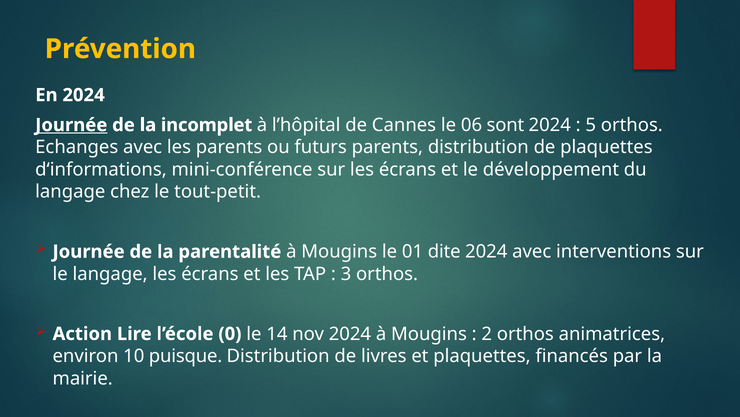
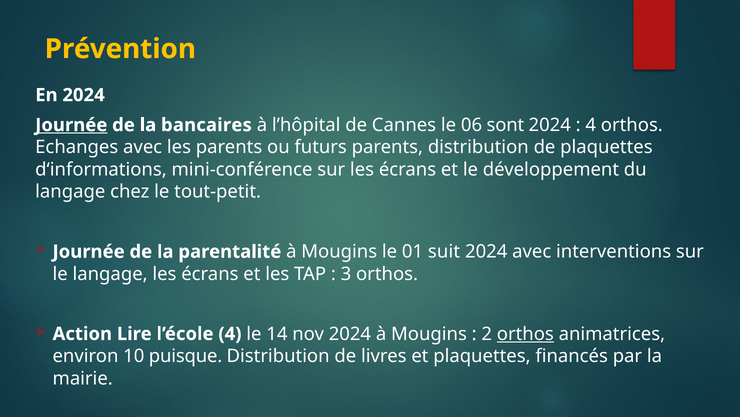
incomplet: incomplet -> bancaires (206, 125)
5: 5 -> 4 (591, 125)
dite: dite -> suit (444, 251)
l’école 0: 0 -> 4 (230, 333)
orthos underline: none -> present (525, 333)
